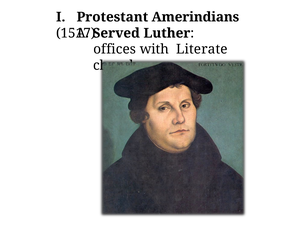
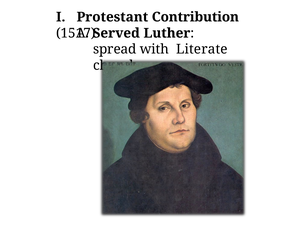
Amerindians: Amerindians -> Contribution (195, 17)
offices: offices -> spread (115, 49)
